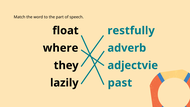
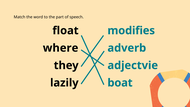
restfully: restfully -> modifies (131, 31)
past: past -> boat (120, 83)
